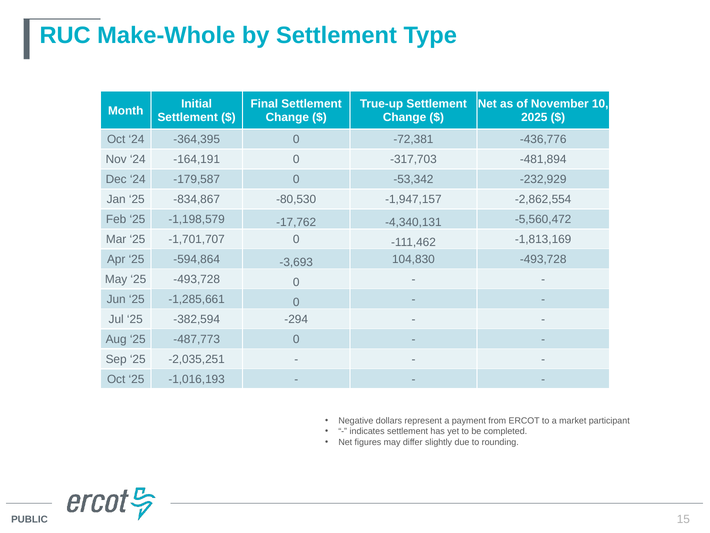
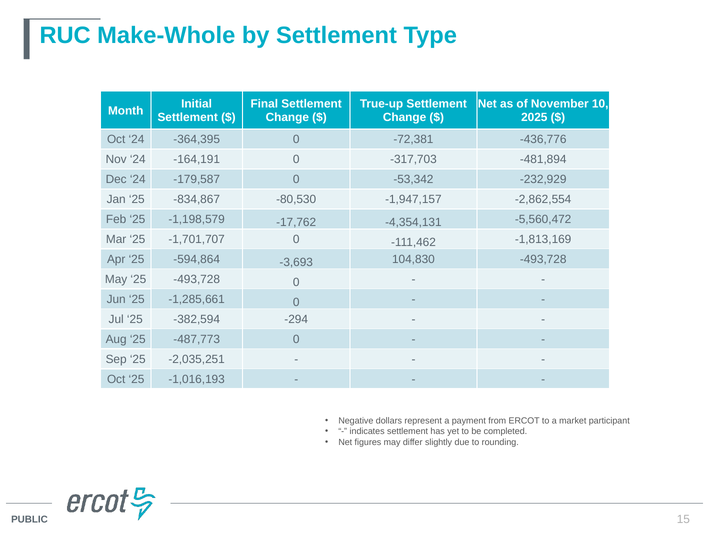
-4,340,131: -4,340,131 -> -4,354,131 (413, 222)
